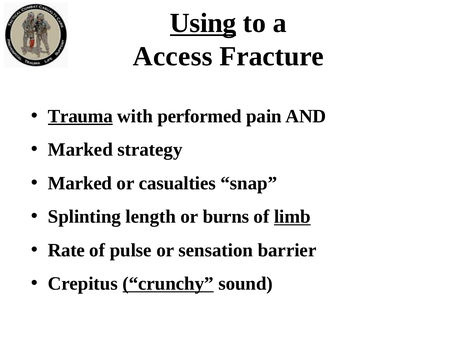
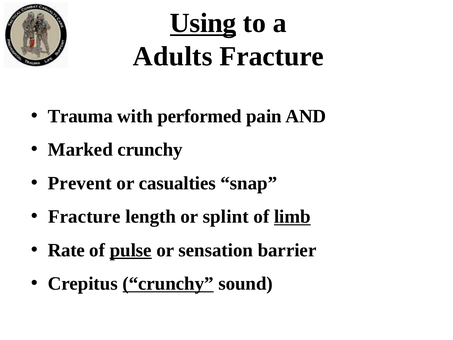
Access: Access -> Adults (173, 56)
Trauma underline: present -> none (80, 116)
Marked strategy: strategy -> crunchy (150, 150)
Marked: Marked -> Prevent (80, 183)
Splinting: Splinting -> Fracture (84, 217)
burns: burns -> splint (226, 217)
pulse underline: none -> present (131, 250)
